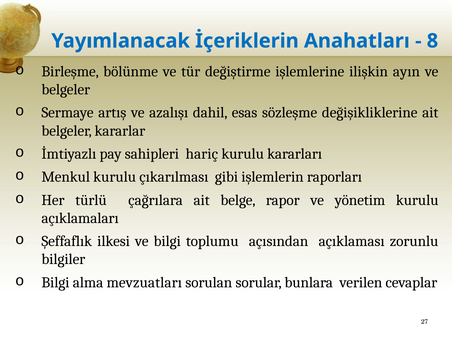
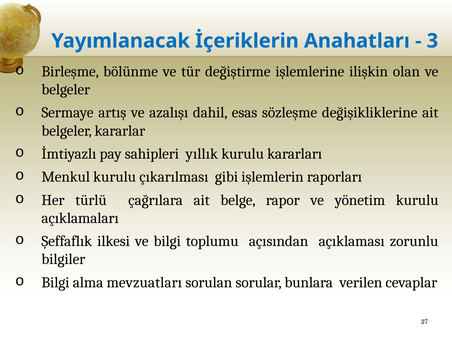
8: 8 -> 3 (432, 41)
ayın: ayın -> olan (406, 72)
hariç: hariç -> yıllık (202, 154)
